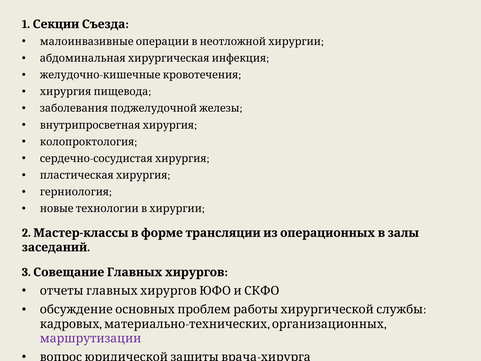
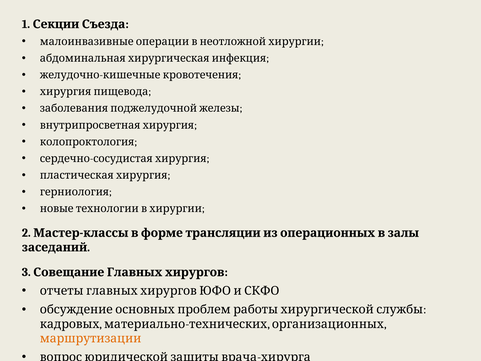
маршрутизации colour: purple -> orange (91, 338)
